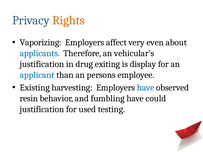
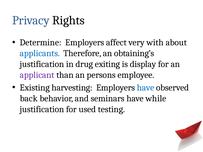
Rights colour: orange -> black (68, 20)
Vaporizing: Vaporizing -> Determine (41, 43)
even: even -> with (155, 43)
vehicular’s: vehicular’s -> obtaining’s (134, 53)
applicant colour: blue -> purple (37, 75)
resin: resin -> back (29, 99)
fumbling: fumbling -> seminars (108, 99)
could: could -> while (156, 99)
